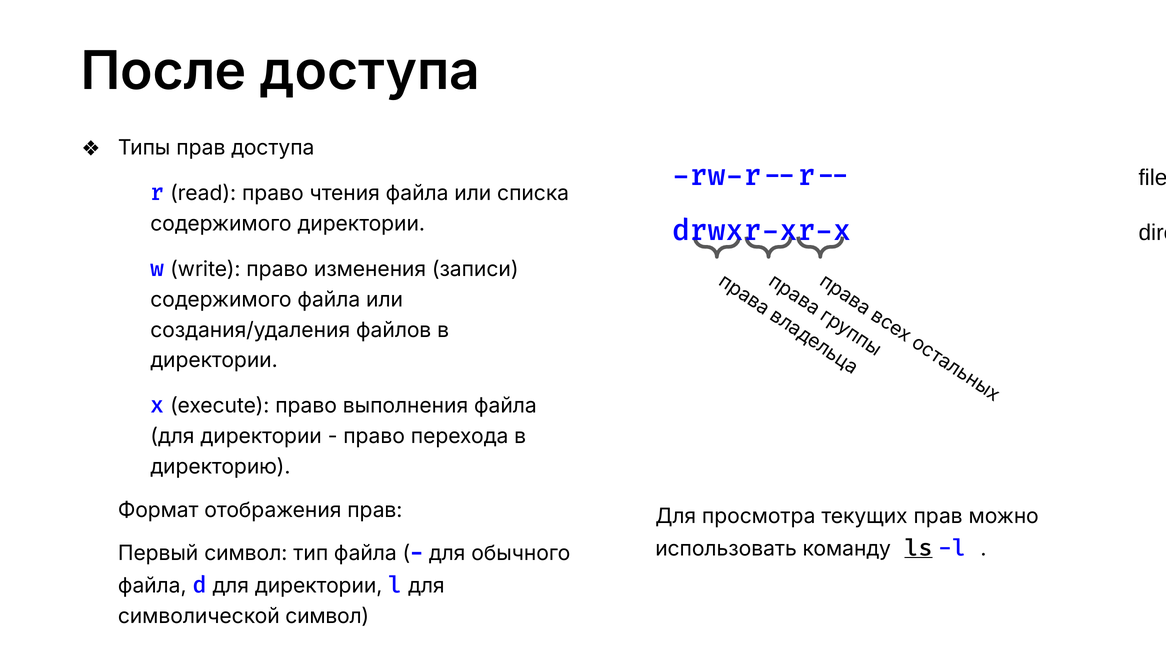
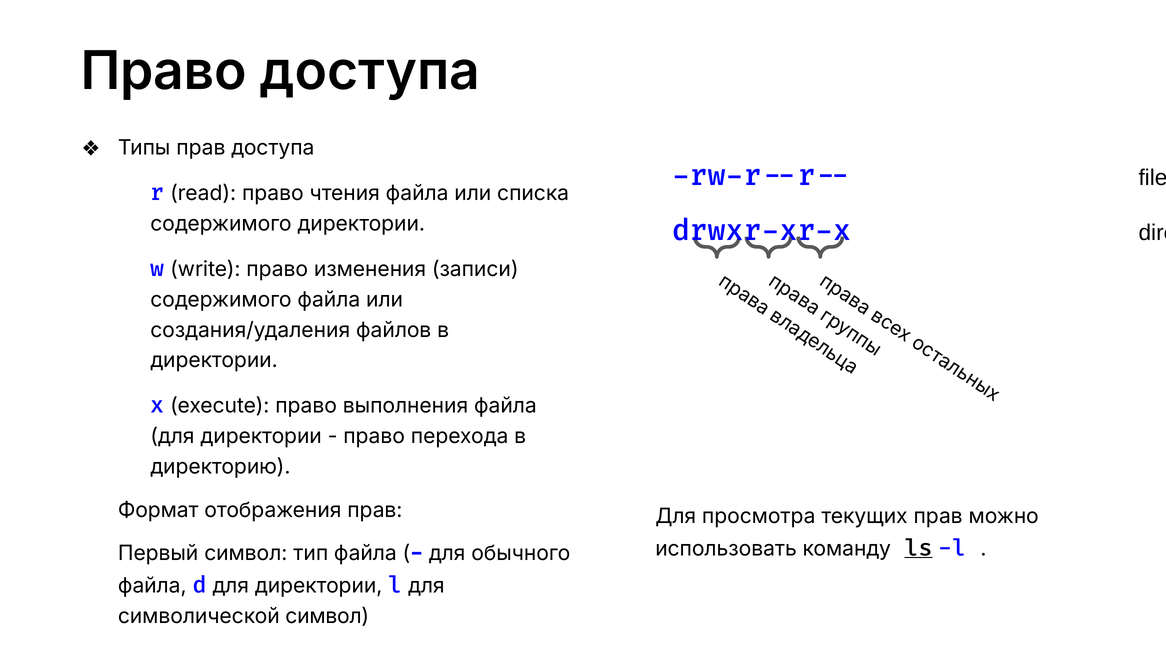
После: После -> Право (164, 72)
